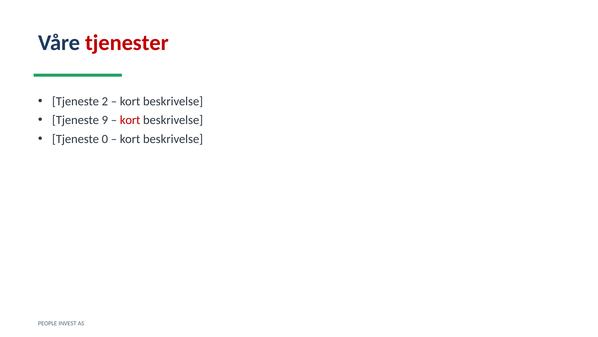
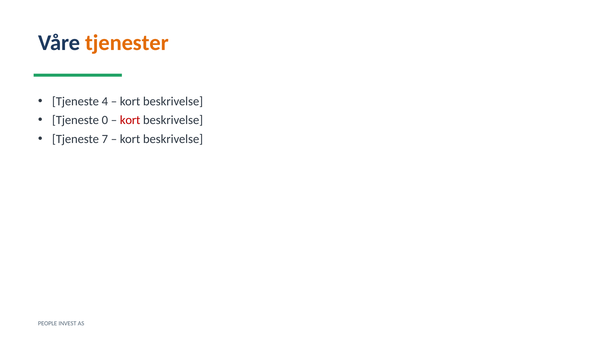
tjenester colour: red -> orange (127, 43)
2: 2 -> 4 (105, 101)
9: 9 -> 0 (105, 120)
0: 0 -> 7 (105, 139)
